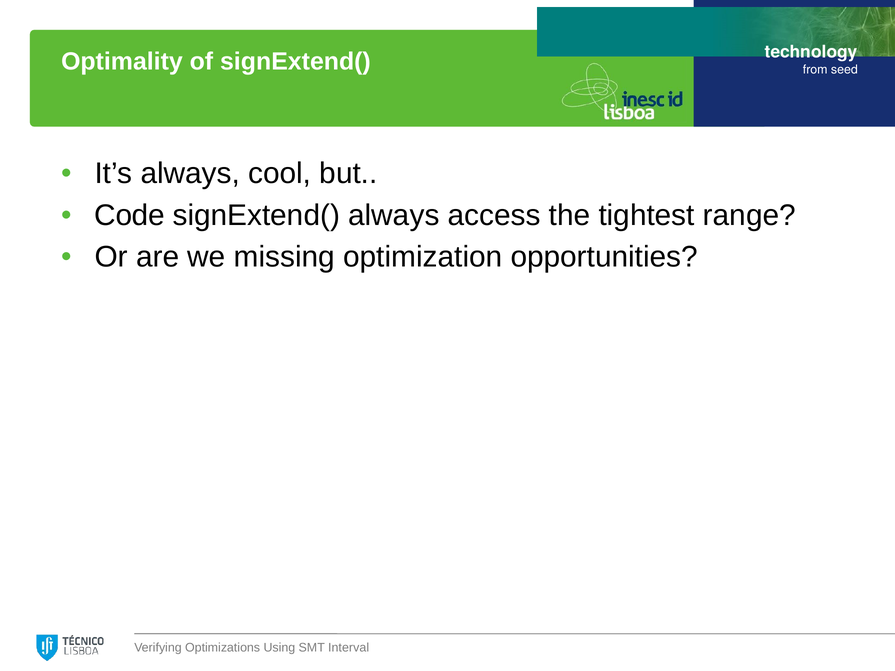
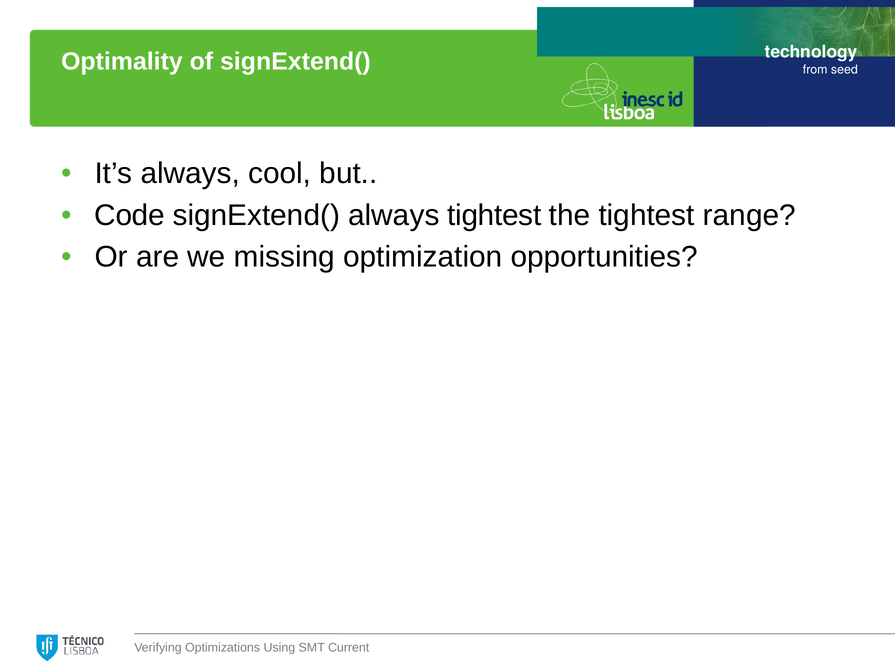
always access: access -> tightest (494, 215)
Interval: Interval -> Current (349, 648)
